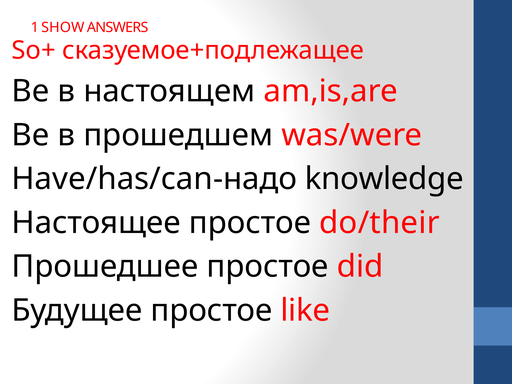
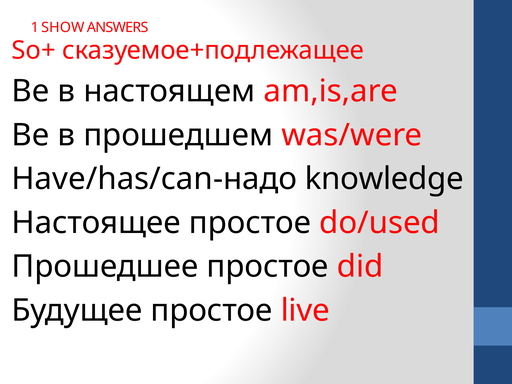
do/their: do/their -> do/used (380, 223)
like: like -> live (305, 310)
